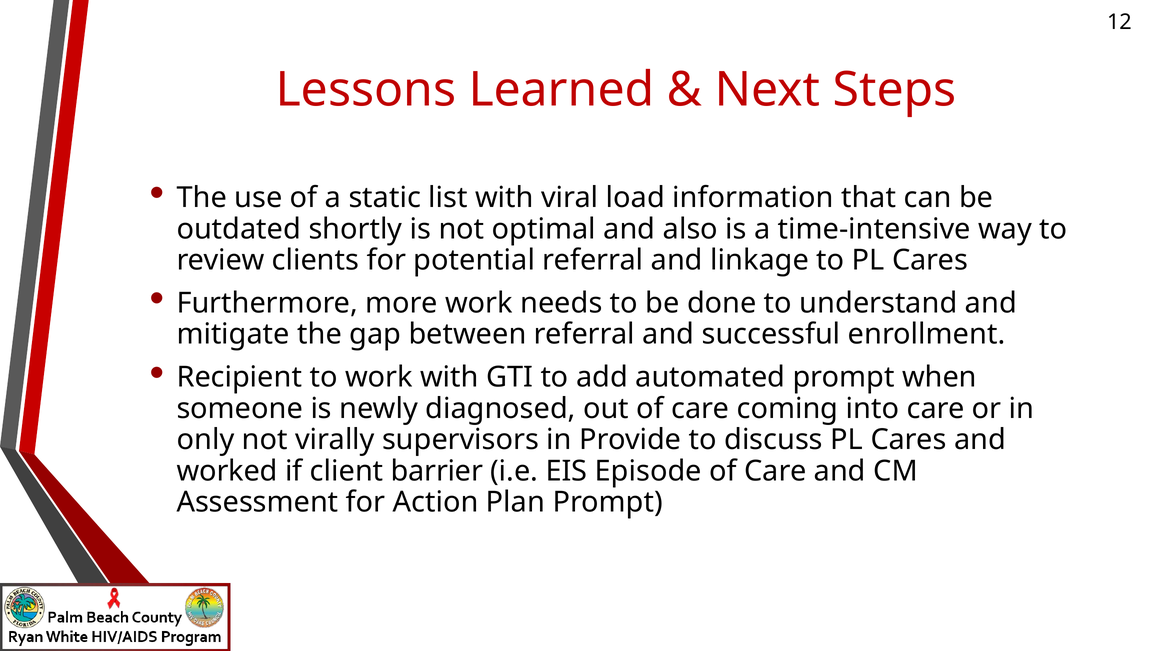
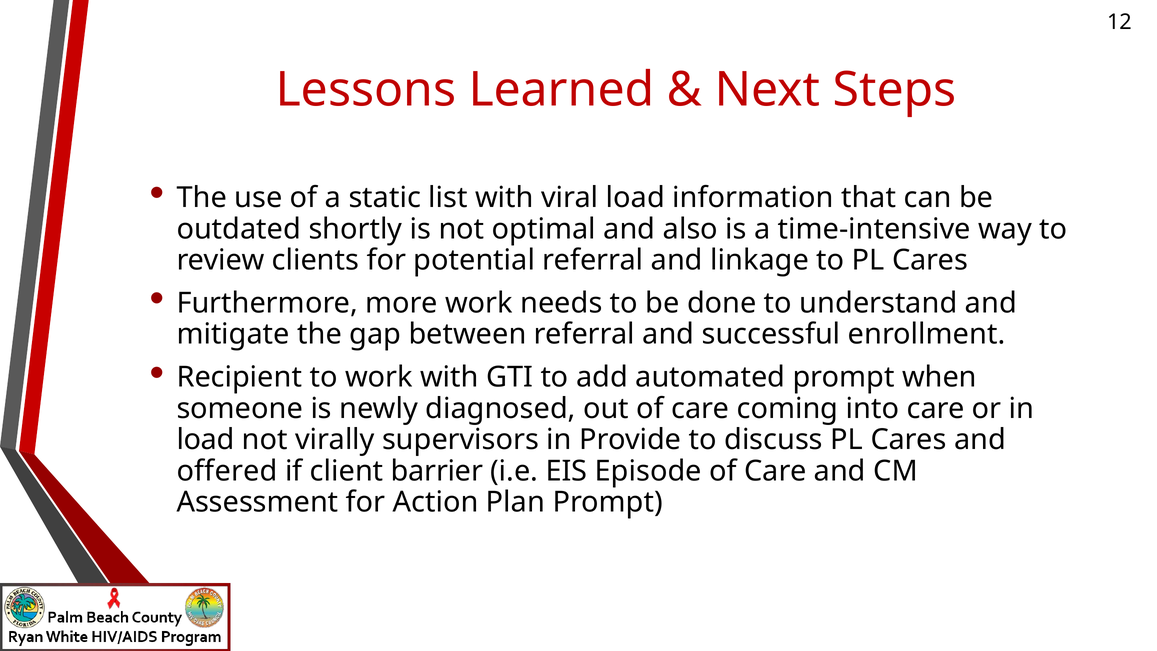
only: only -> load (206, 440)
worked: worked -> offered (227, 471)
